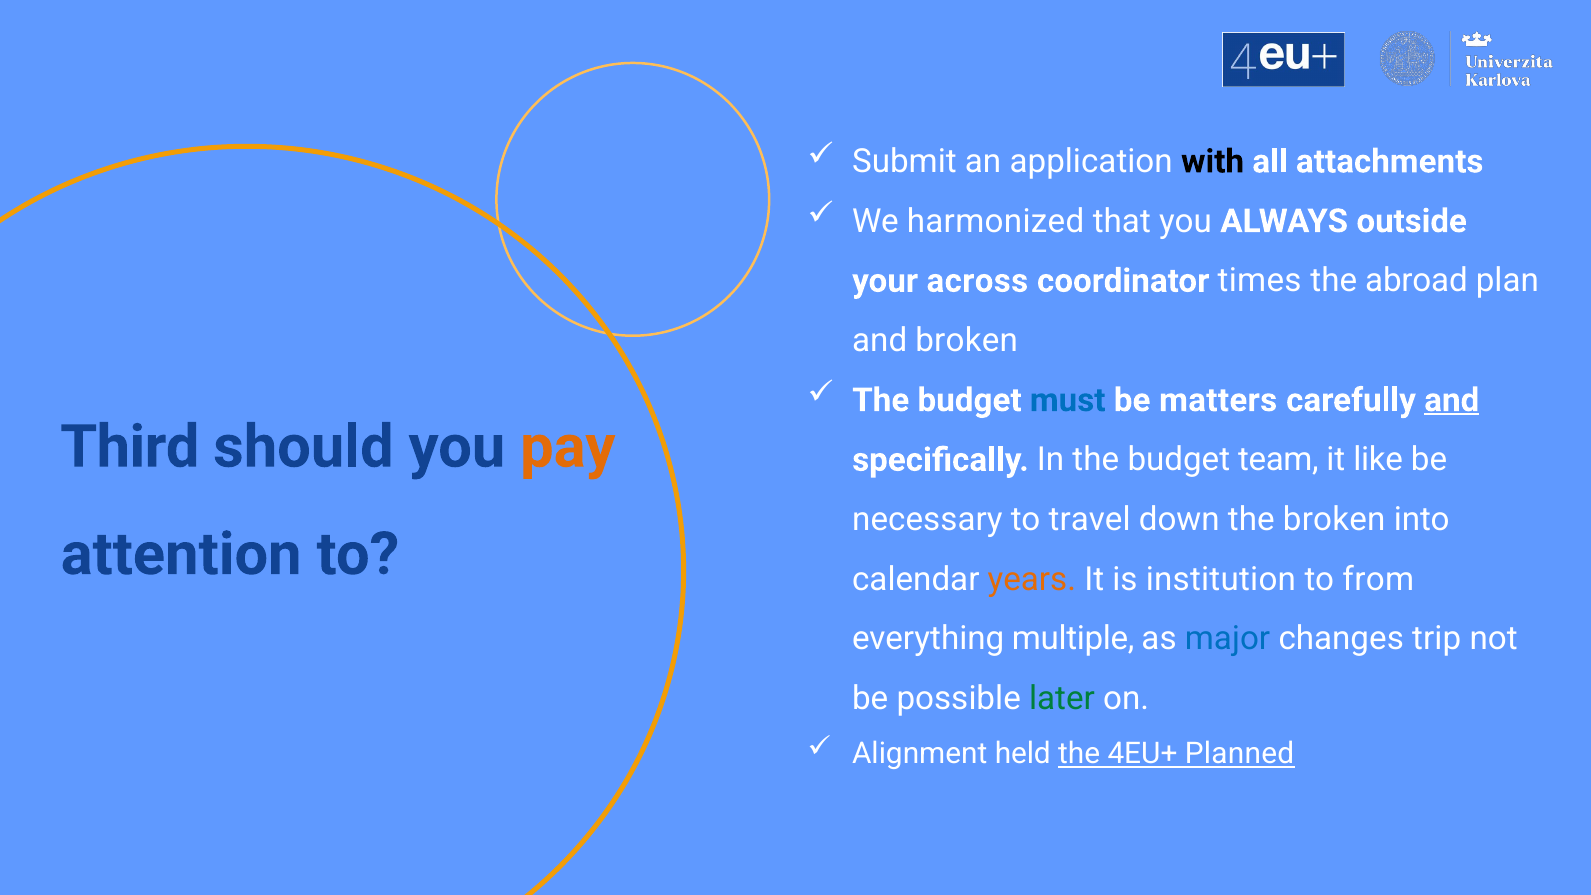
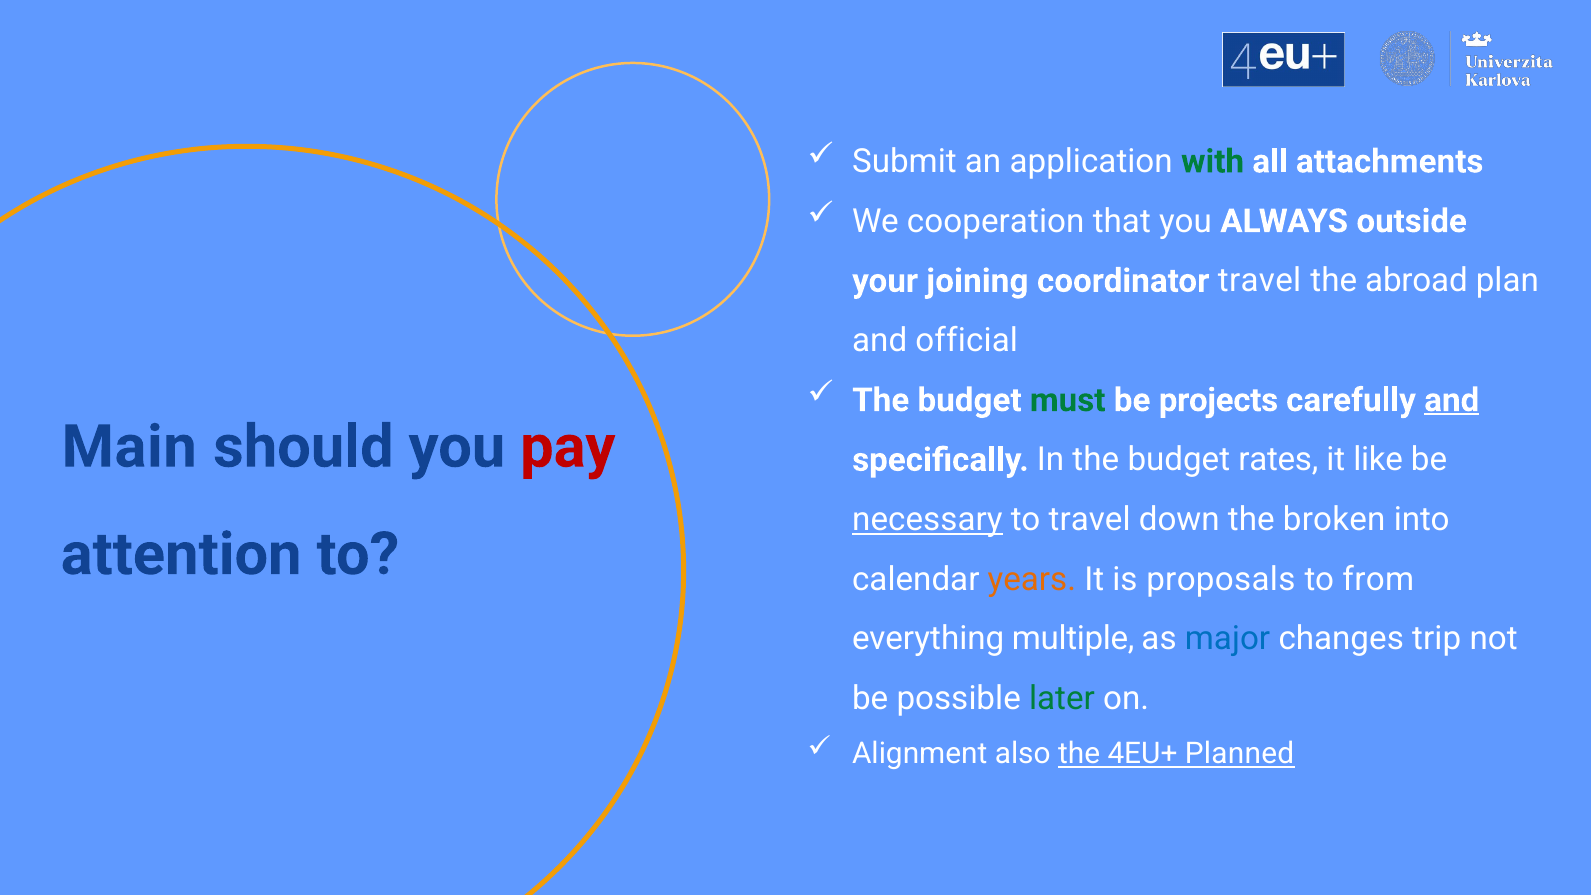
with colour: black -> green (1213, 162)
harmonized: harmonized -> cooperation (996, 221)
across: across -> joining (977, 281)
coordinator times: times -> travel (1260, 281)
and broken: broken -> official (967, 340)
must colour: blue -> green (1068, 400)
matters: matters -> projects (1218, 400)
Third: Third -> Main (129, 447)
pay colour: orange -> red (568, 447)
team: team -> rates (1278, 460)
necessary underline: none -> present (927, 519)
institution: institution -> proposals (1221, 579)
held: held -> also (1023, 754)
